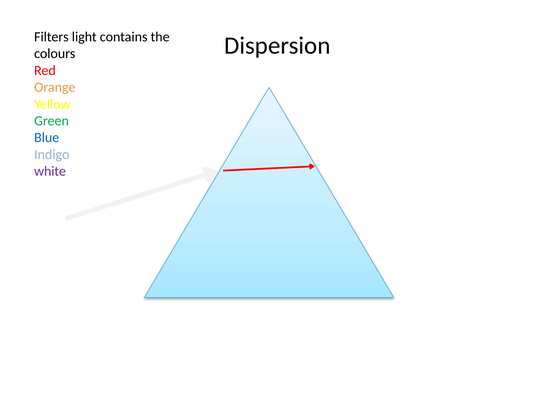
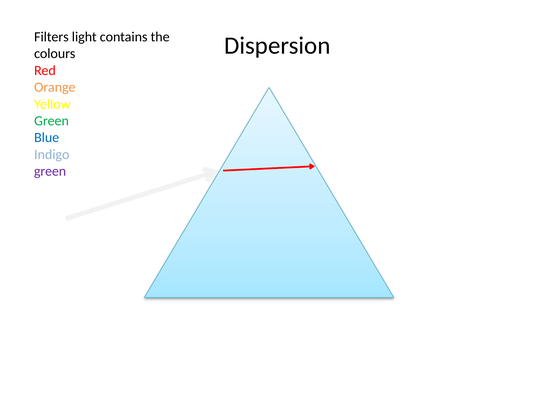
white: white -> green (50, 171)
